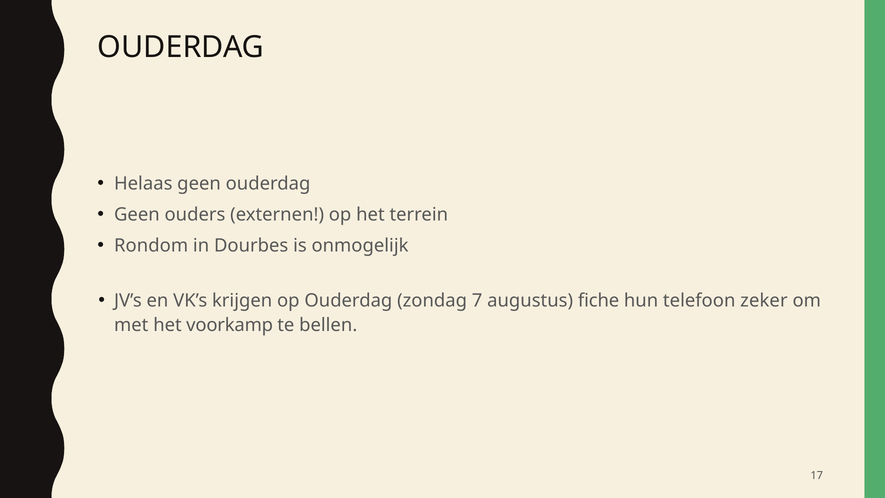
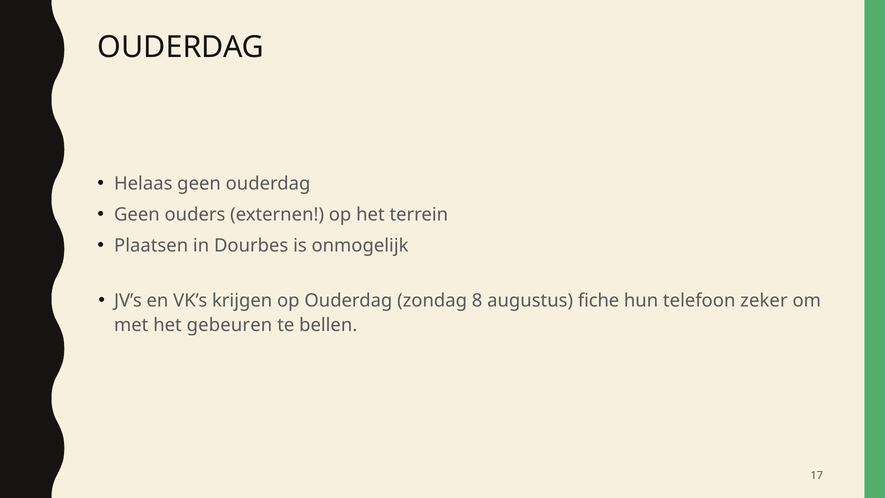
Rondom: Rondom -> Plaatsen (151, 245)
7: 7 -> 8 (477, 301)
voorkamp: voorkamp -> gebeuren (229, 325)
